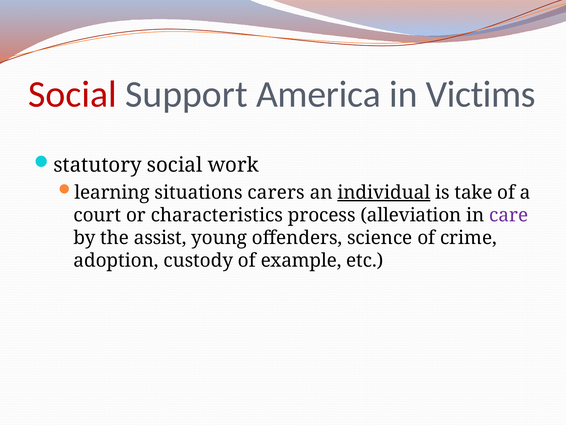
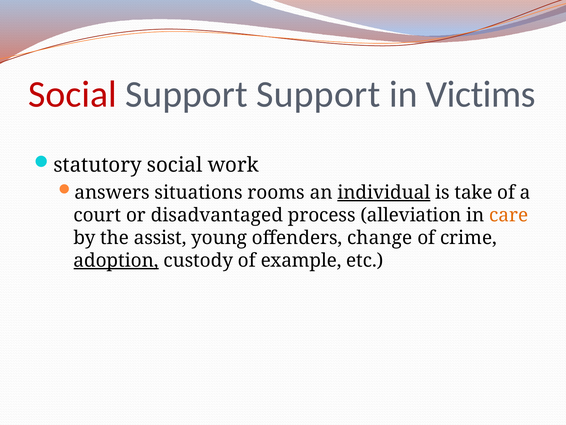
Support America: America -> Support (318, 94)
learning: learning -> answers (112, 192)
carers: carers -> rooms (276, 192)
characteristics: characteristics -> disadvantaged (217, 215)
care colour: purple -> orange (509, 215)
science: science -> change (380, 238)
adoption underline: none -> present (116, 260)
